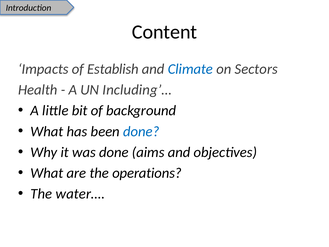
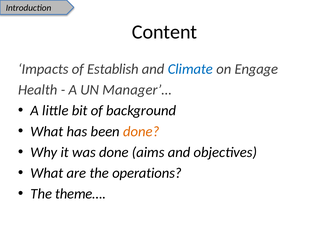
Sectors: Sectors -> Engage (256, 69)
Including’…: Including’… -> Manager’… (137, 90)
done colour: blue -> orange (141, 131)
water…: water… -> theme… (81, 194)
